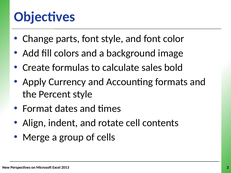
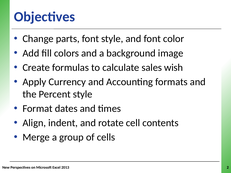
bold: bold -> wish (174, 68)
